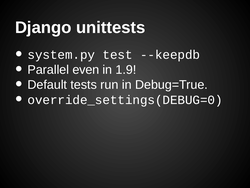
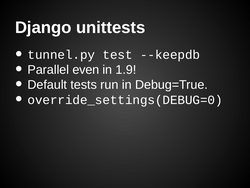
system.py: system.py -> tunnel.py (61, 55)
